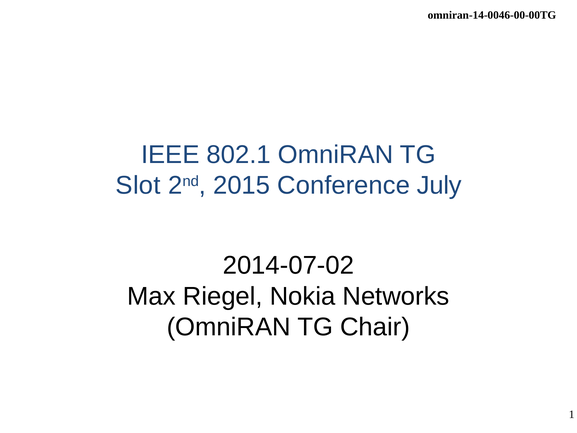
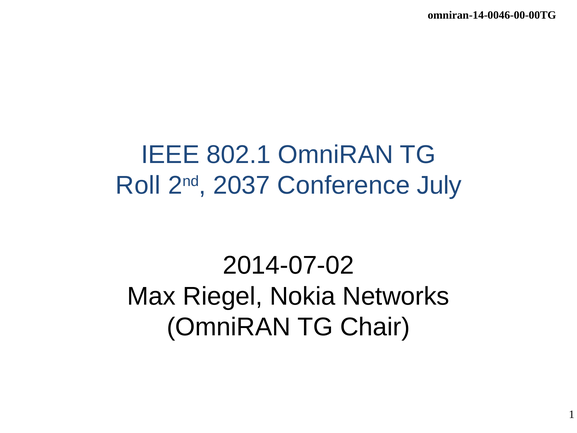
Slot: Slot -> Roll (138, 185)
2015: 2015 -> 2037 (242, 185)
